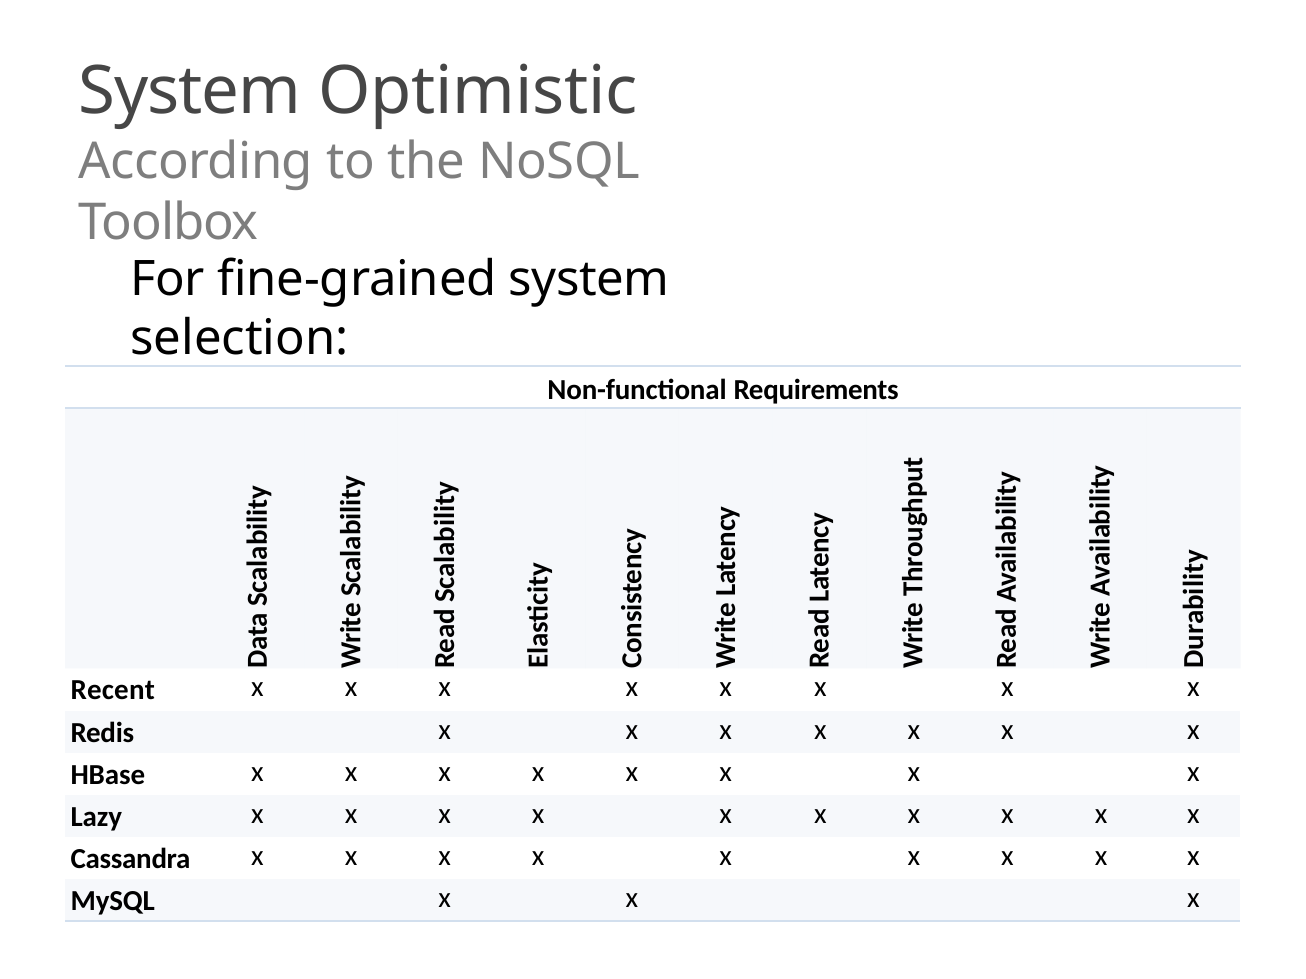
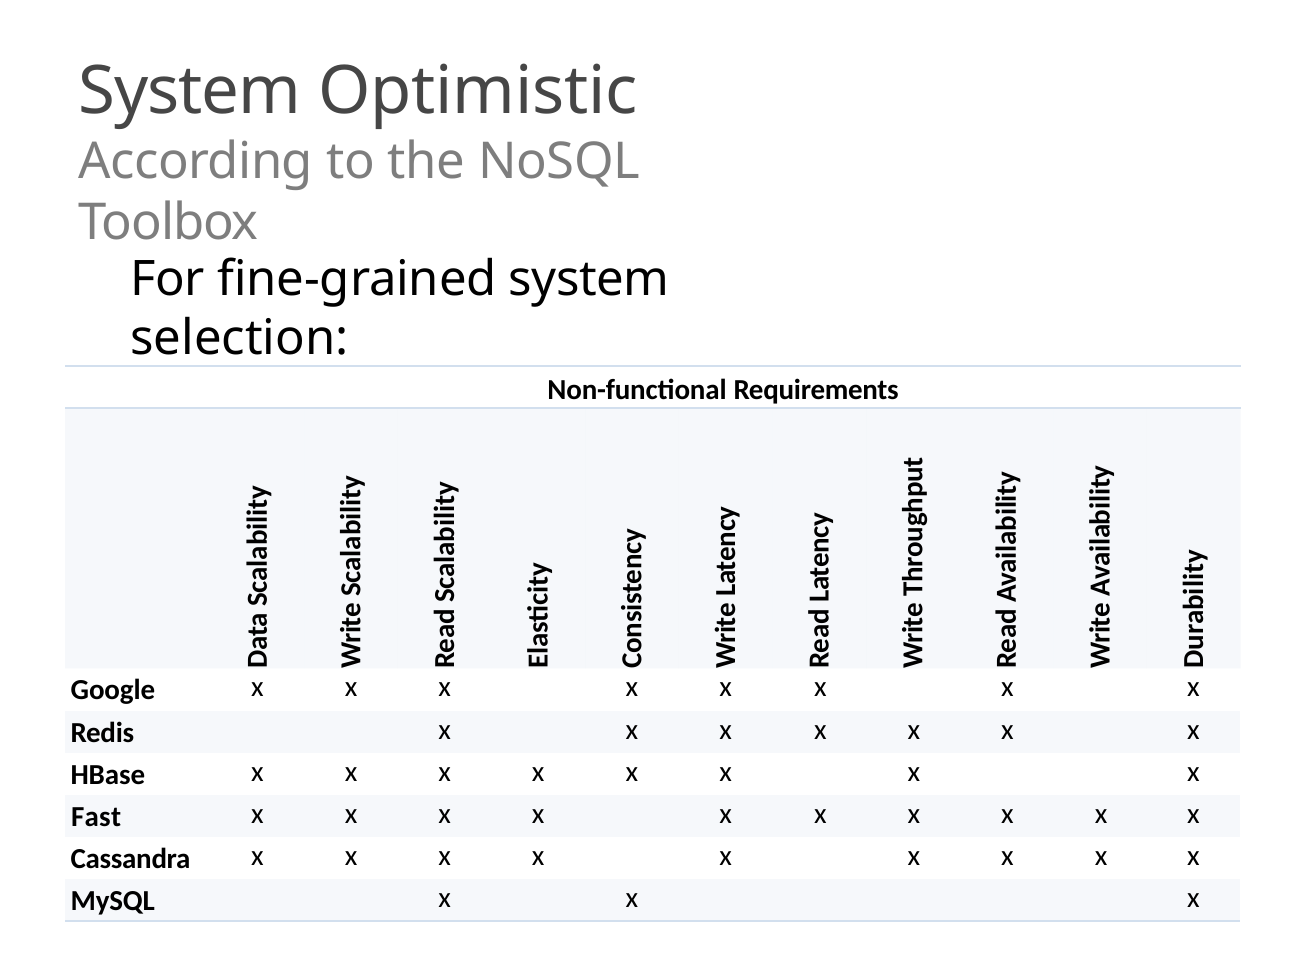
Recent: Recent -> Google (113, 690)
Lazy: Lazy -> Fast (96, 817)
